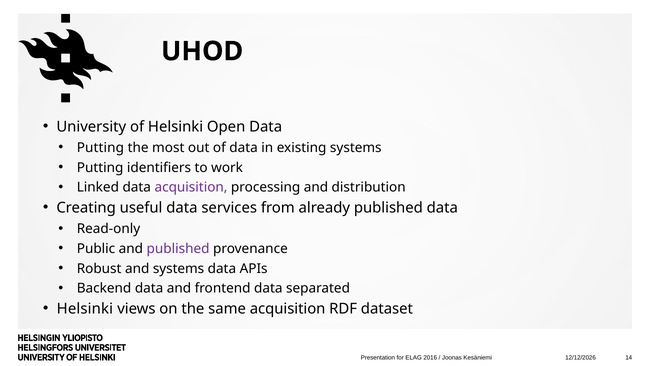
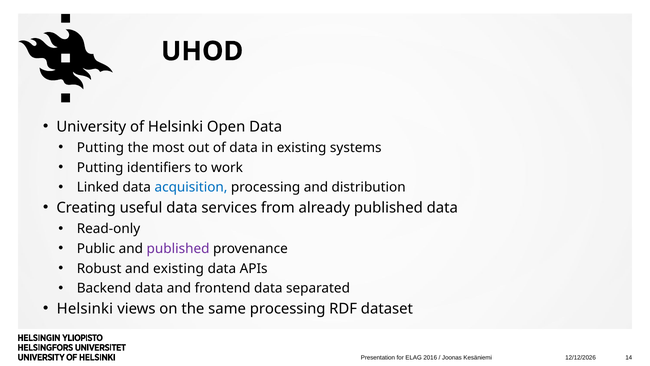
acquisition colour: purple -> blue (191, 187)
and systems: systems -> existing (178, 268)
same acquisition: acquisition -> processing (288, 308)
